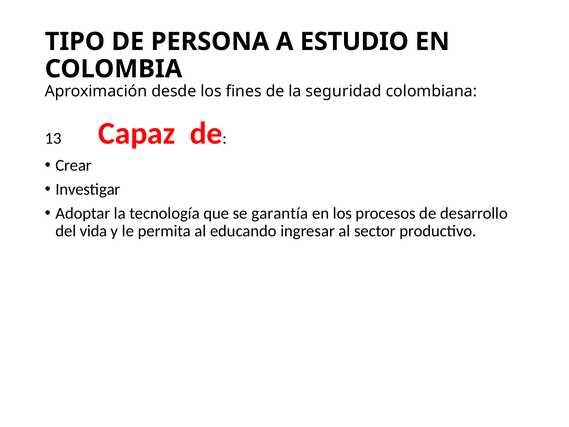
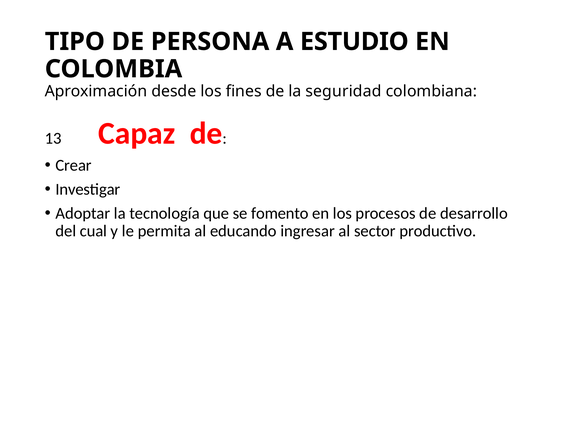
garantía: garantía -> fomento (280, 213)
vida: vida -> cual (93, 231)
